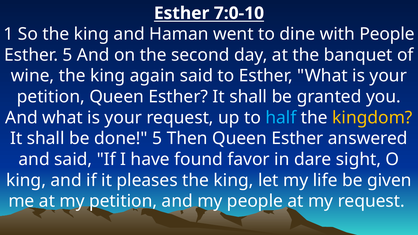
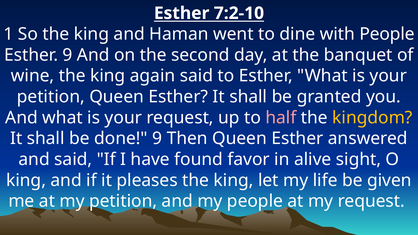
7:0-10: 7:0-10 -> 7:2-10 (239, 13)
Esther 5: 5 -> 9 (67, 55)
half colour: light blue -> pink (281, 118)
done 5: 5 -> 9 (157, 139)
dare: dare -> alive (313, 159)
